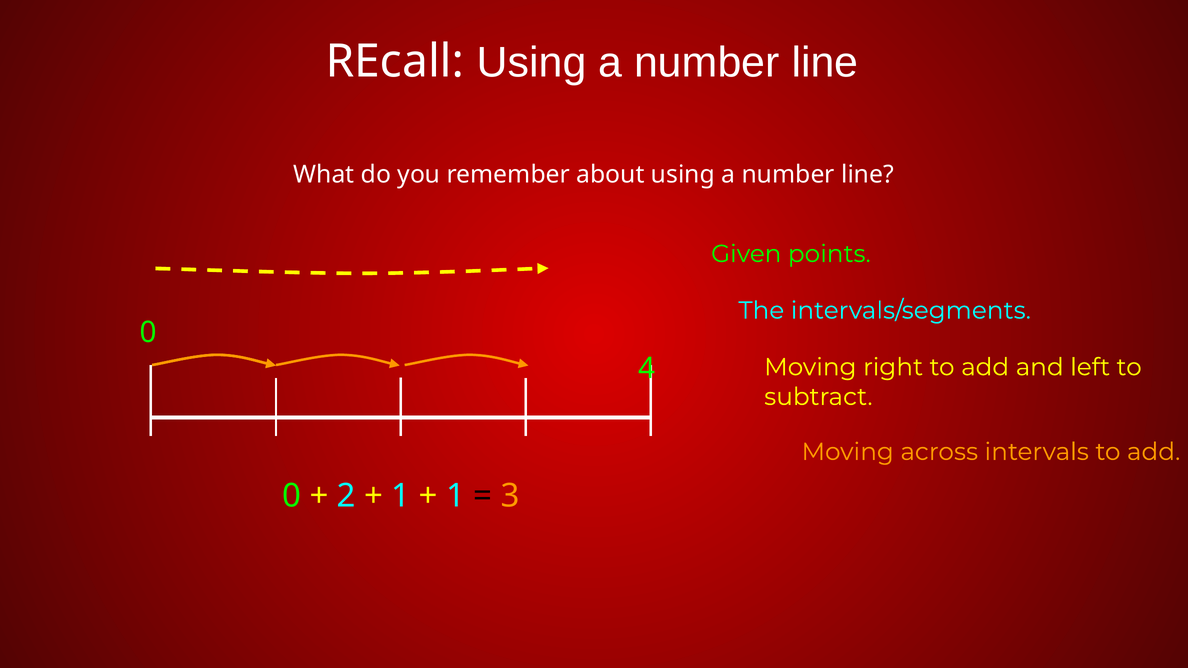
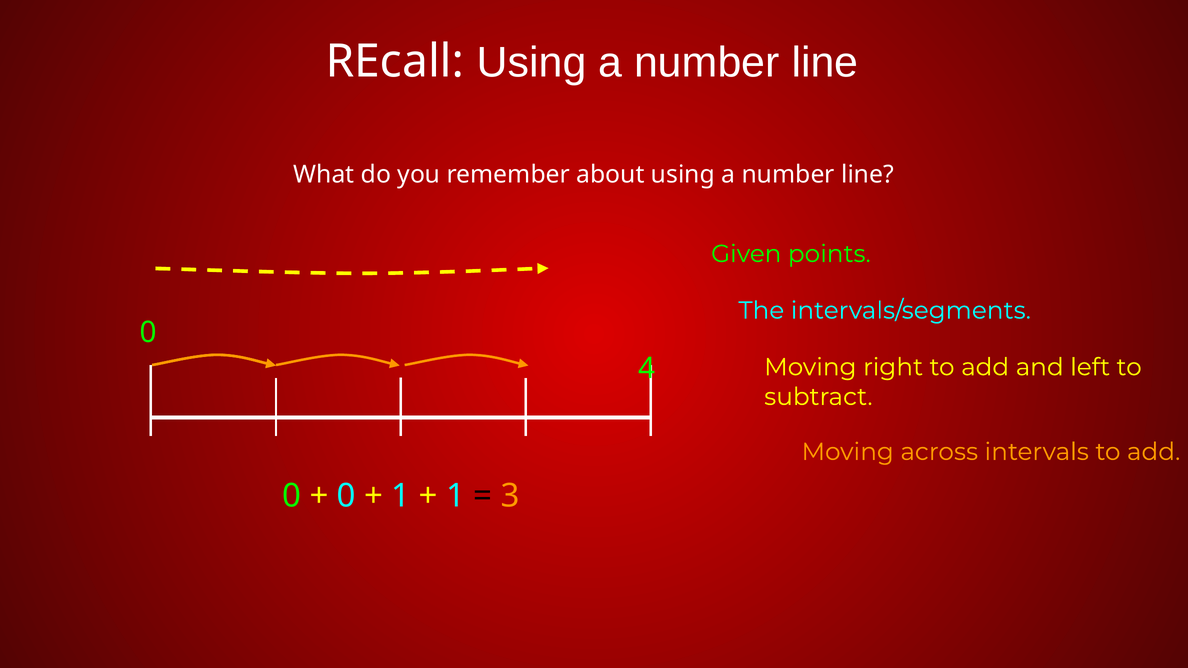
2: 2 -> 0 (346, 496)
